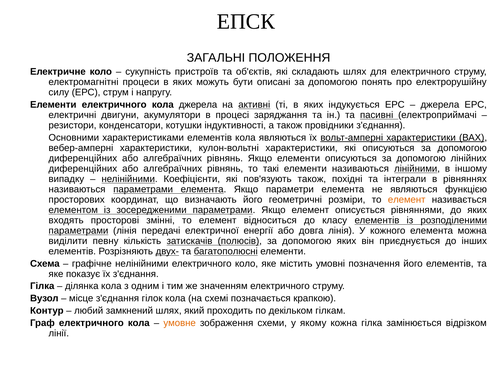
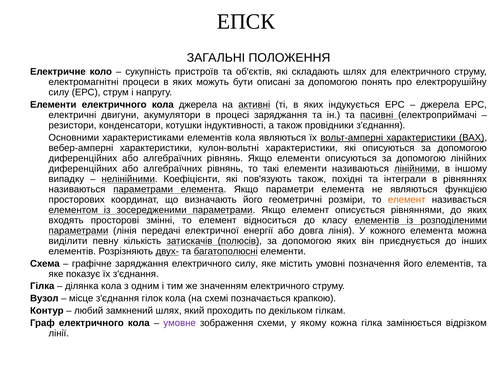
графічне нелінійними: нелінійними -> заряджання (142, 264)
електричного коло: коло -> силу (247, 264)
умовне colour: orange -> purple (180, 323)
